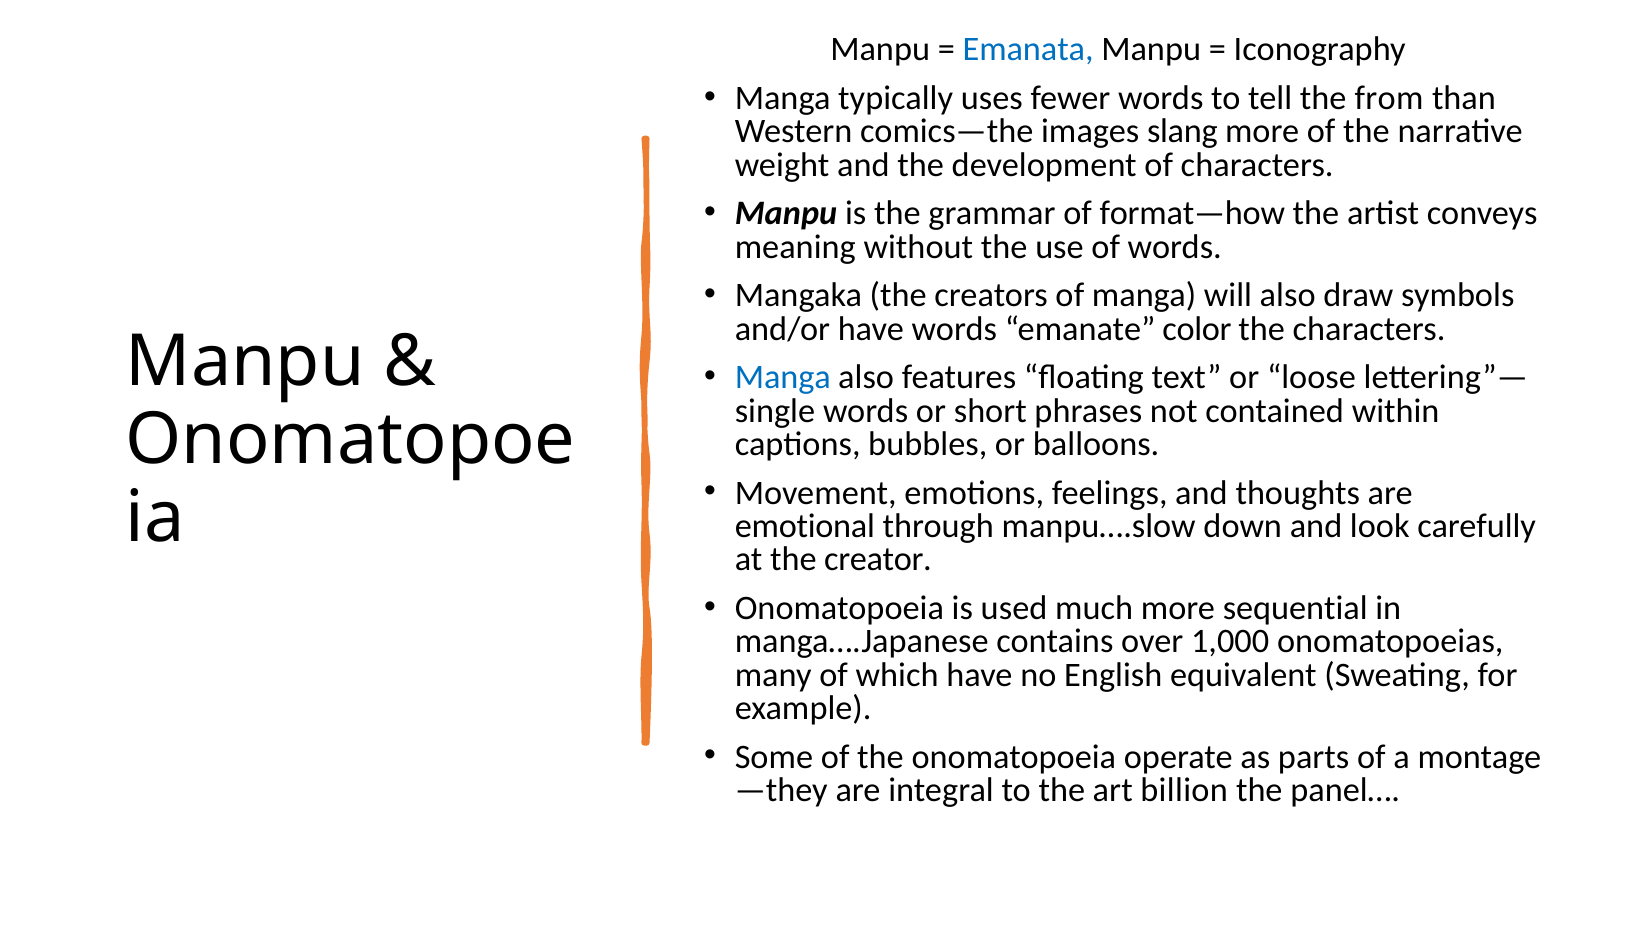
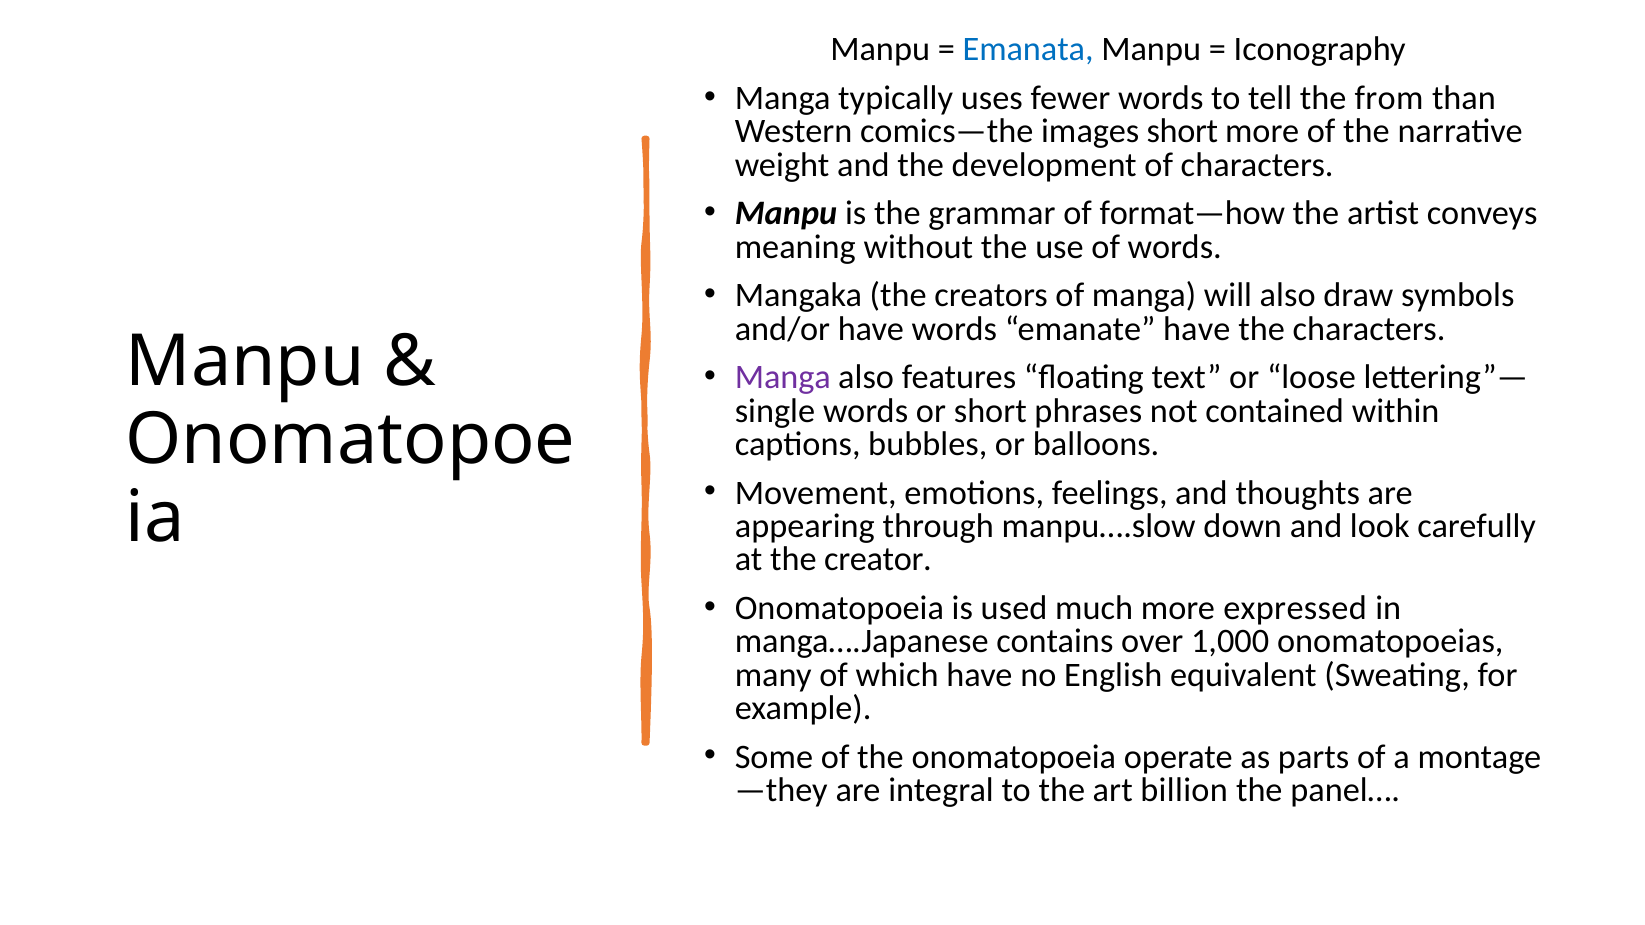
images slang: slang -> short (1182, 131)
emanate color: color -> have (1197, 329)
Manga colour: blue -> purple (783, 378)
emotional: emotional -> appearing (805, 526)
sequential: sequential -> expressed (1295, 608)
